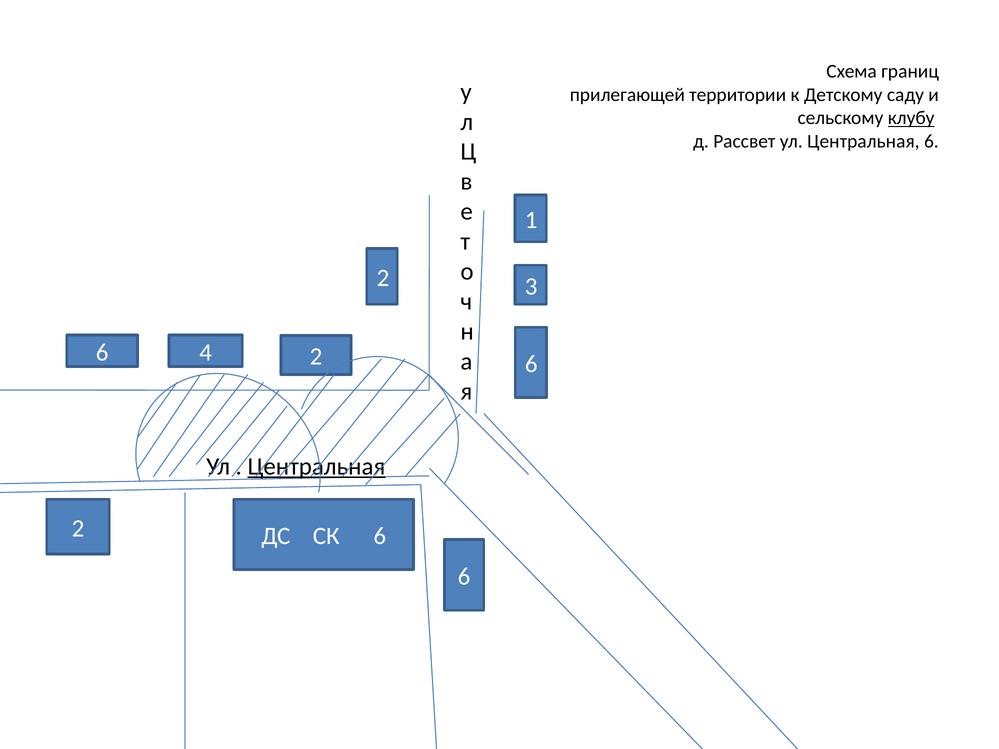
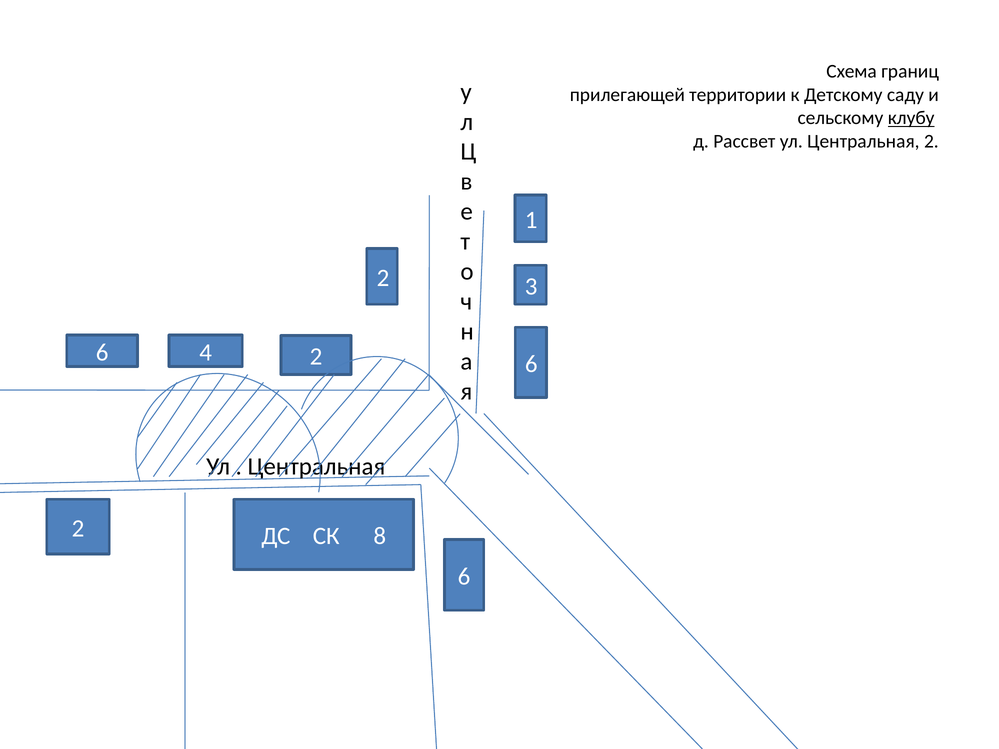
Центральная 6: 6 -> 2 (931, 141)
Центральная underline: present -> none (316, 466)
СК 6: 6 -> 8 (380, 536)
